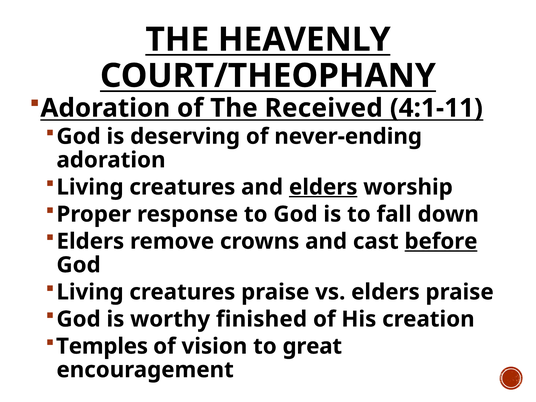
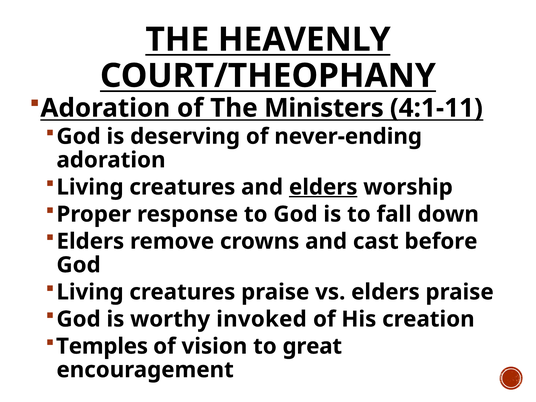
Received: Received -> Ministers (324, 108)
before underline: present -> none (441, 241)
finished: finished -> invoked (261, 319)
